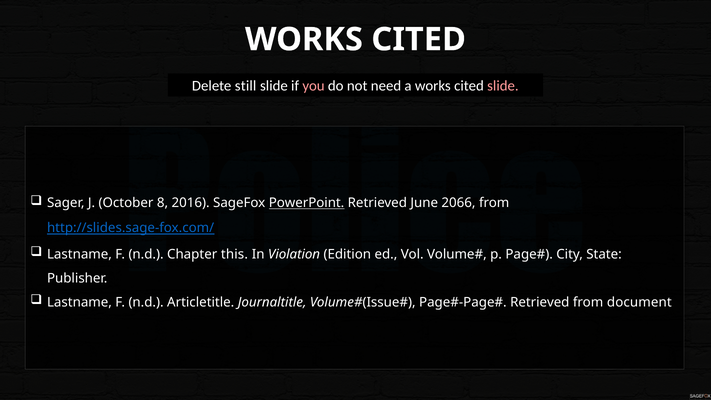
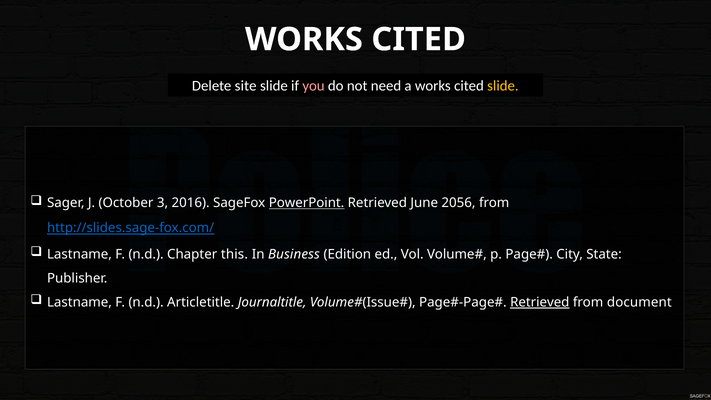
still: still -> site (246, 86)
slide colour: pink -> yellow (503, 86)
8: 8 -> 3 (163, 203)
2066: 2066 -> 2056 (458, 203)
Violation: Violation -> Business (294, 254)
Retrieved underline: none -> present (540, 302)
